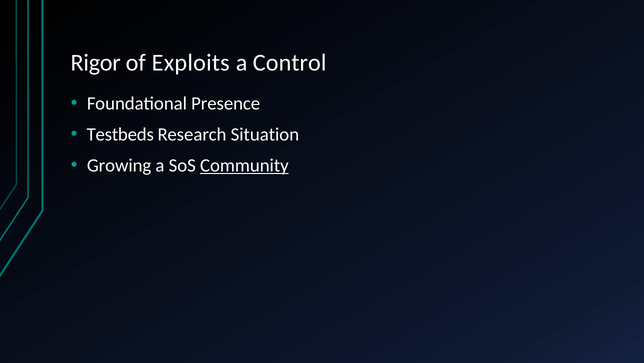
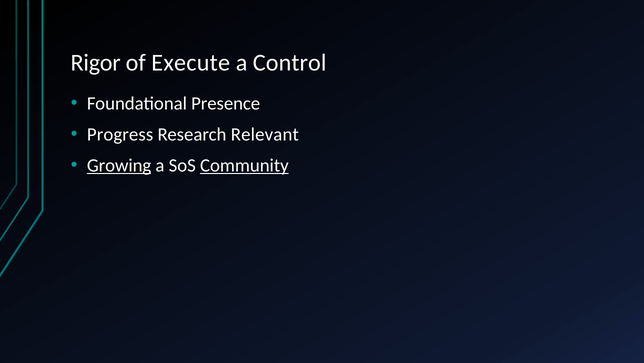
Exploits: Exploits -> Execute (191, 63)
Testbeds: Testbeds -> Progress (120, 134)
Situation: Situation -> Relevant (265, 134)
Growing underline: none -> present (119, 165)
